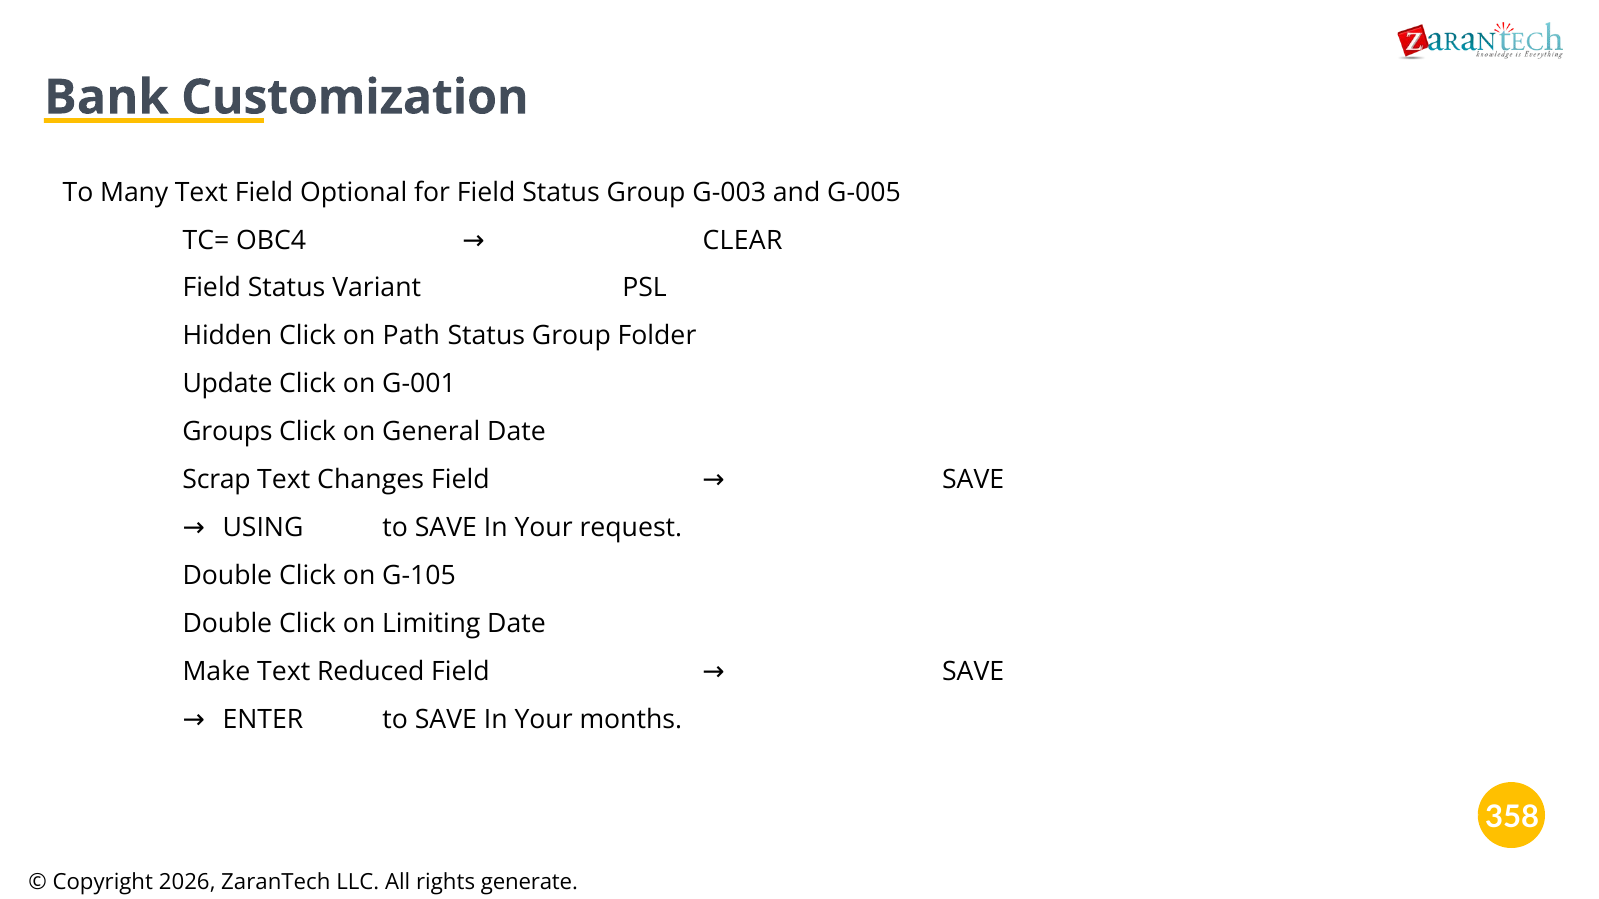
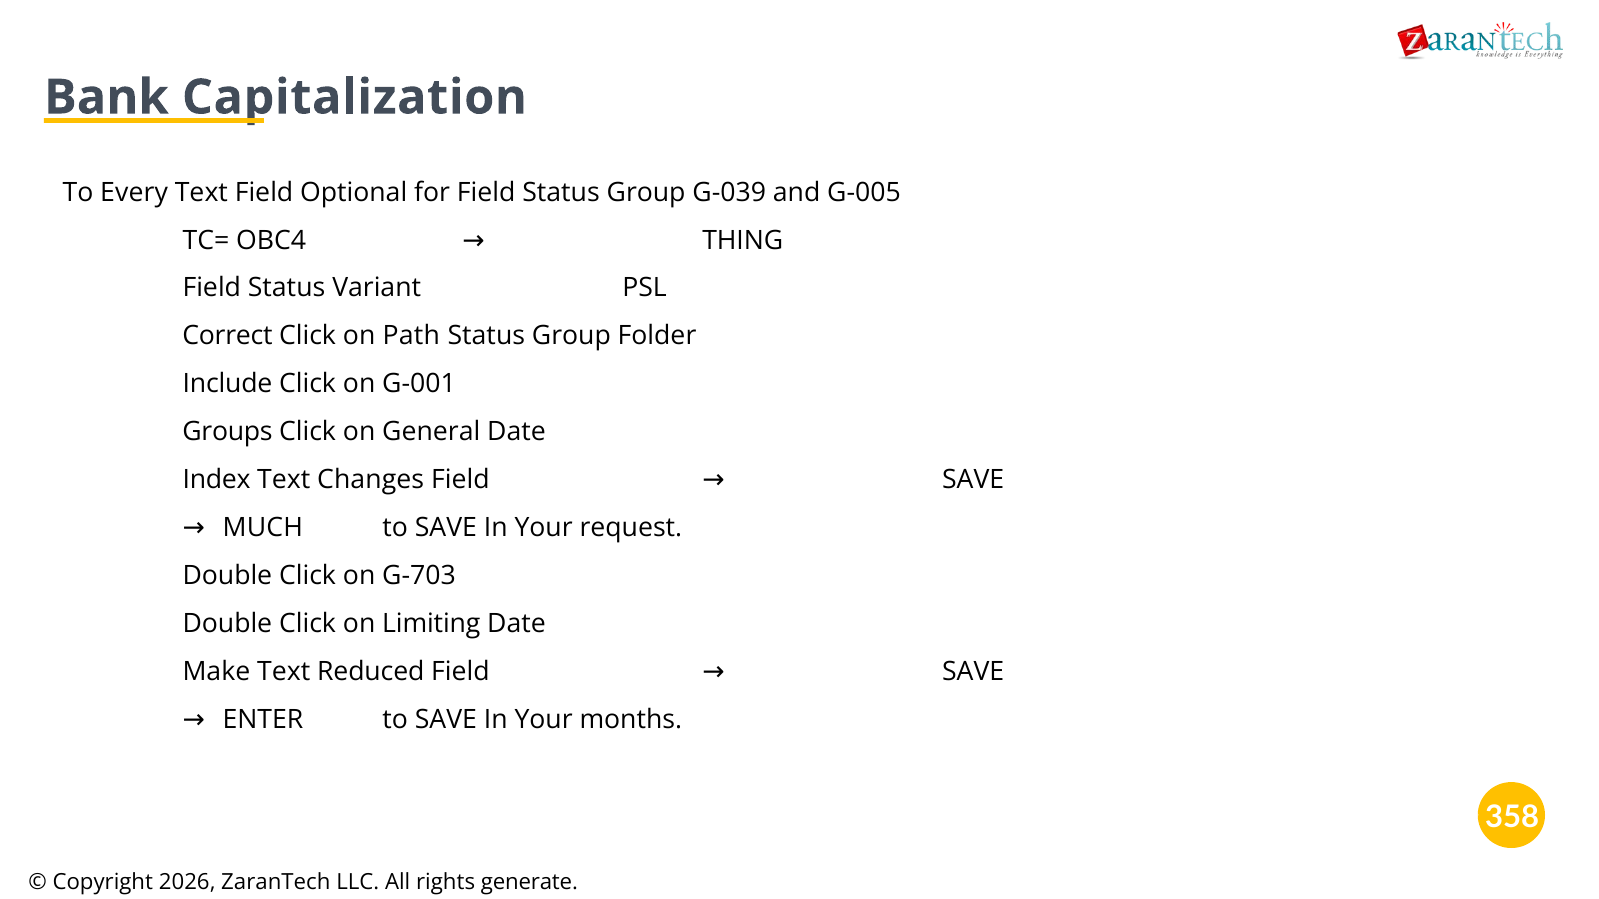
Customization: Customization -> Capitalization (354, 97)
Many: Many -> Every (134, 192)
G-003: G-003 -> G-039 (729, 192)
CLEAR: CLEAR -> THING (743, 240)
Hidden: Hidden -> Correct (228, 336)
Update: Update -> Include (227, 384)
Scrap: Scrap -> Index (217, 480)
USING: USING -> MUCH (263, 528)
G-105: G-105 -> G-703 (419, 576)
